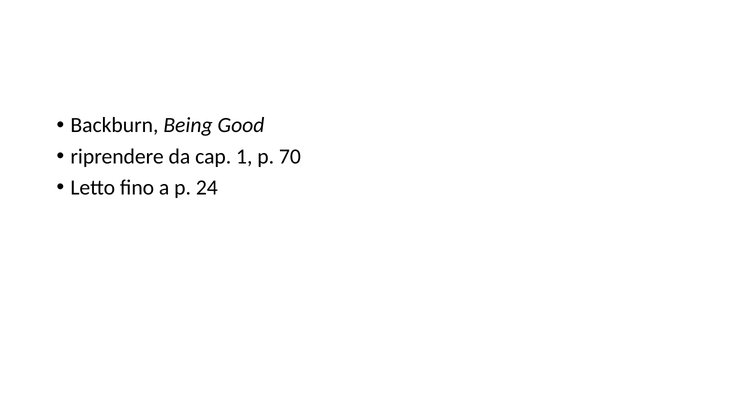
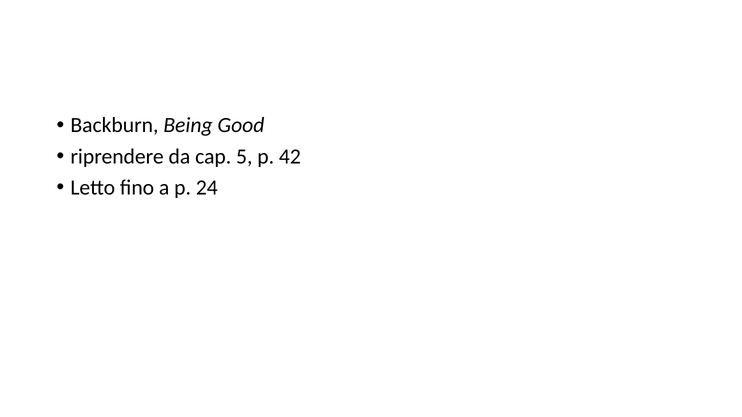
1: 1 -> 5 (244, 157)
70: 70 -> 42 (290, 157)
